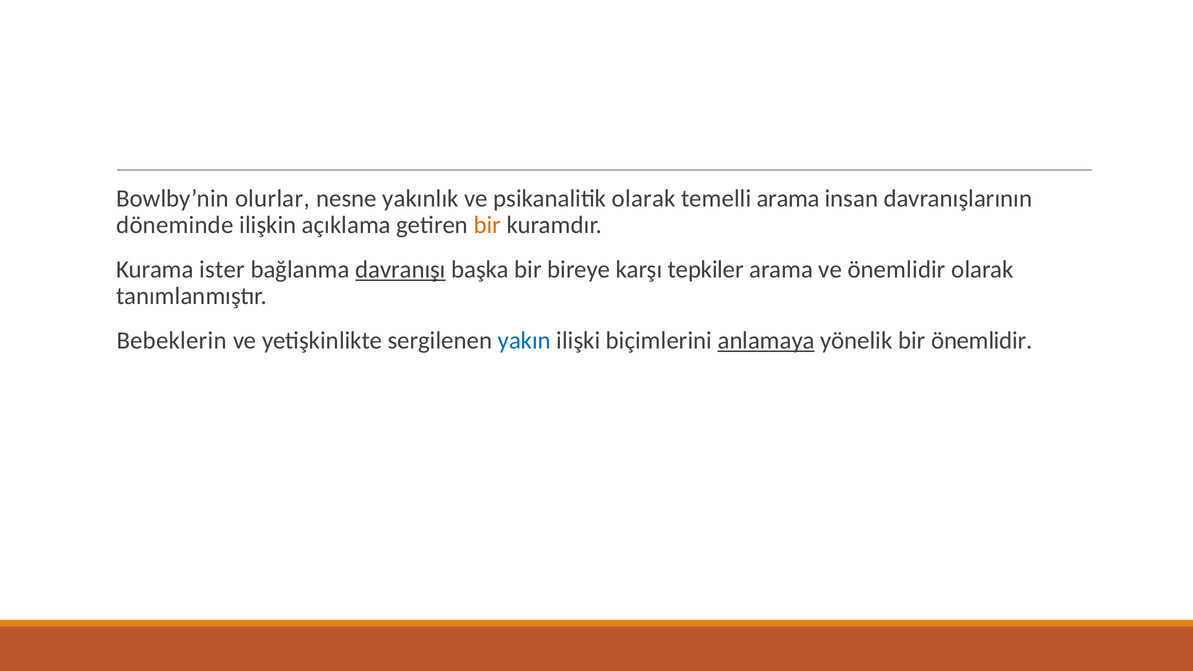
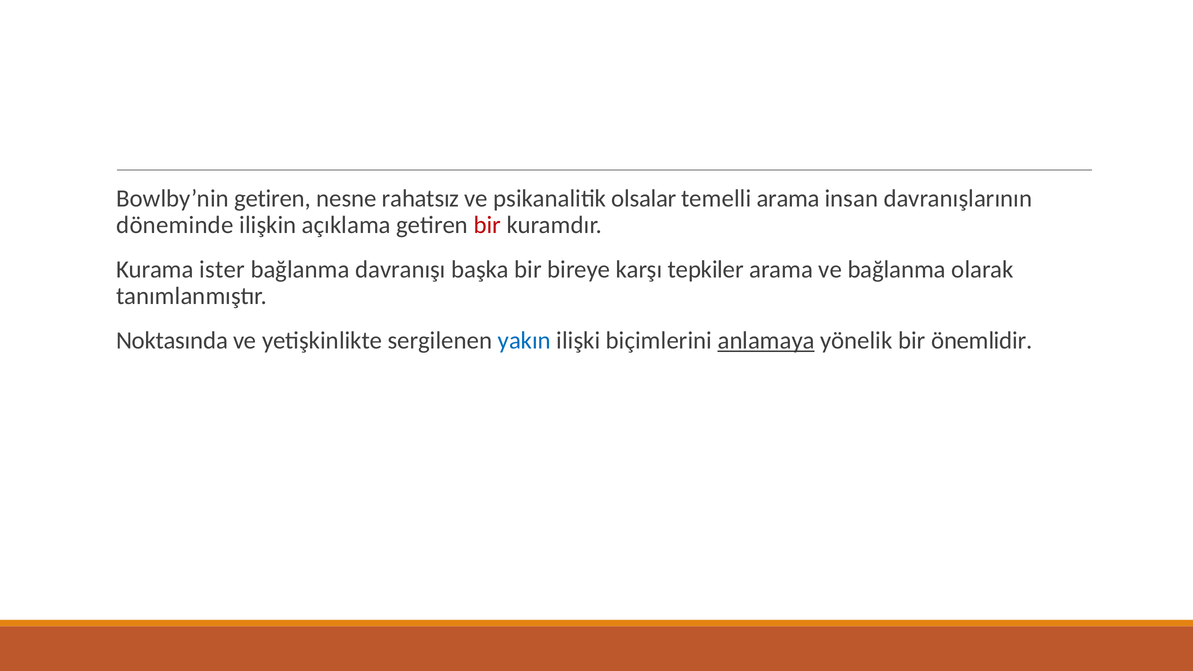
Bowlby’nin olurlar: olurlar -> getiren (273, 198)
yakınlık: yakınlık -> rahatsız (421, 198)
psikanalitik olarak: olarak -> olsalar (644, 198)
bir colour: orange -> red (487, 225)
davranışı underline: present -> none (400, 269)
ve önemlidir: önemlidir -> bağlanma (897, 269)
Bebeklerin: Bebeklerin -> Noktasında (172, 341)
